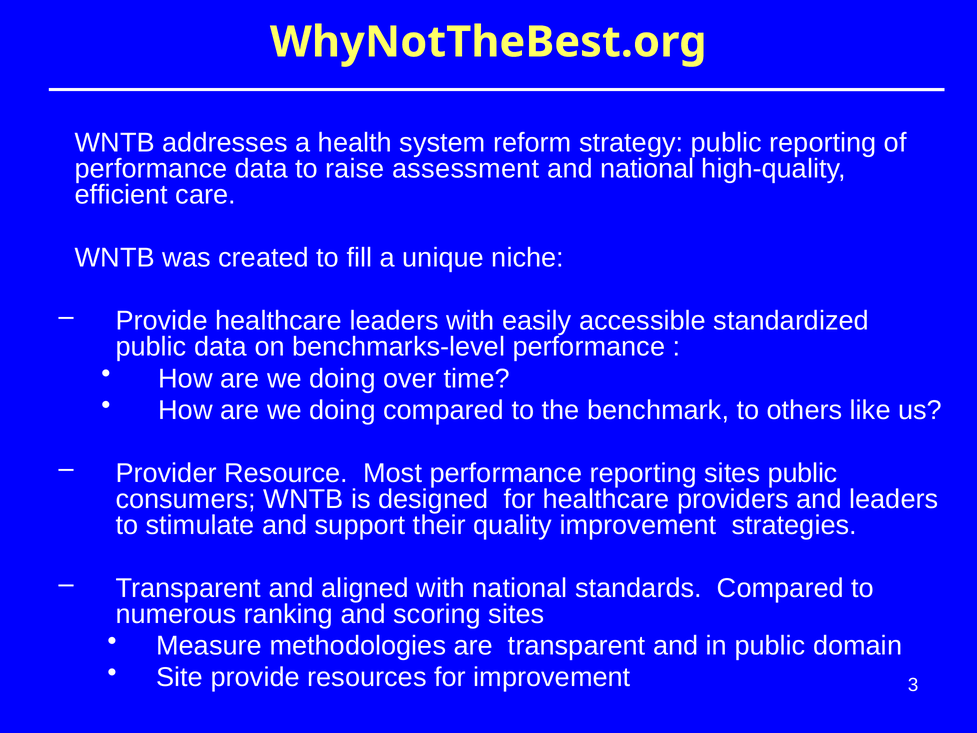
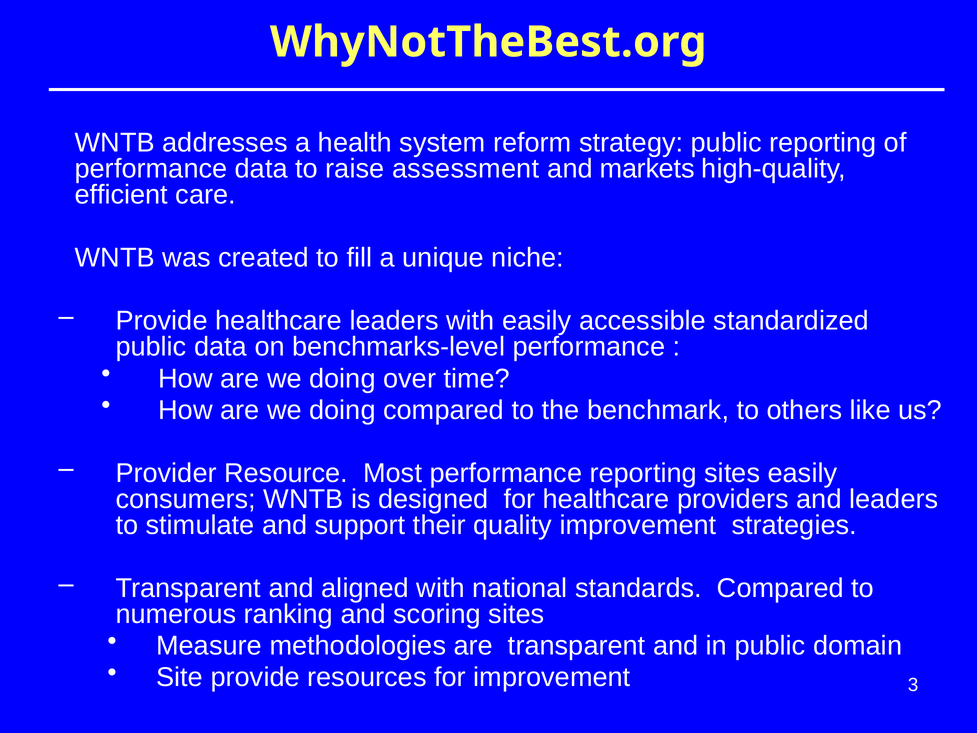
and national: national -> markets (647, 169)
sites public: public -> easily (803, 473)
